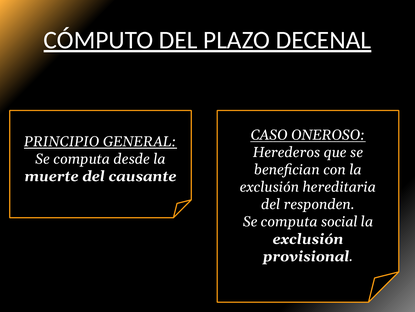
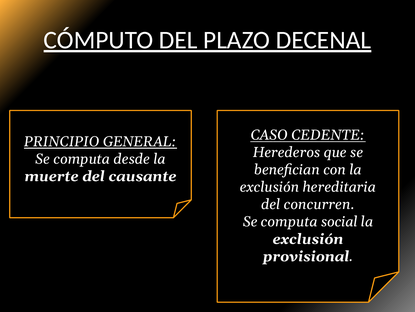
ONEROSO: ONEROSO -> CEDENTE (328, 135)
responden: responden -> concurren (319, 204)
